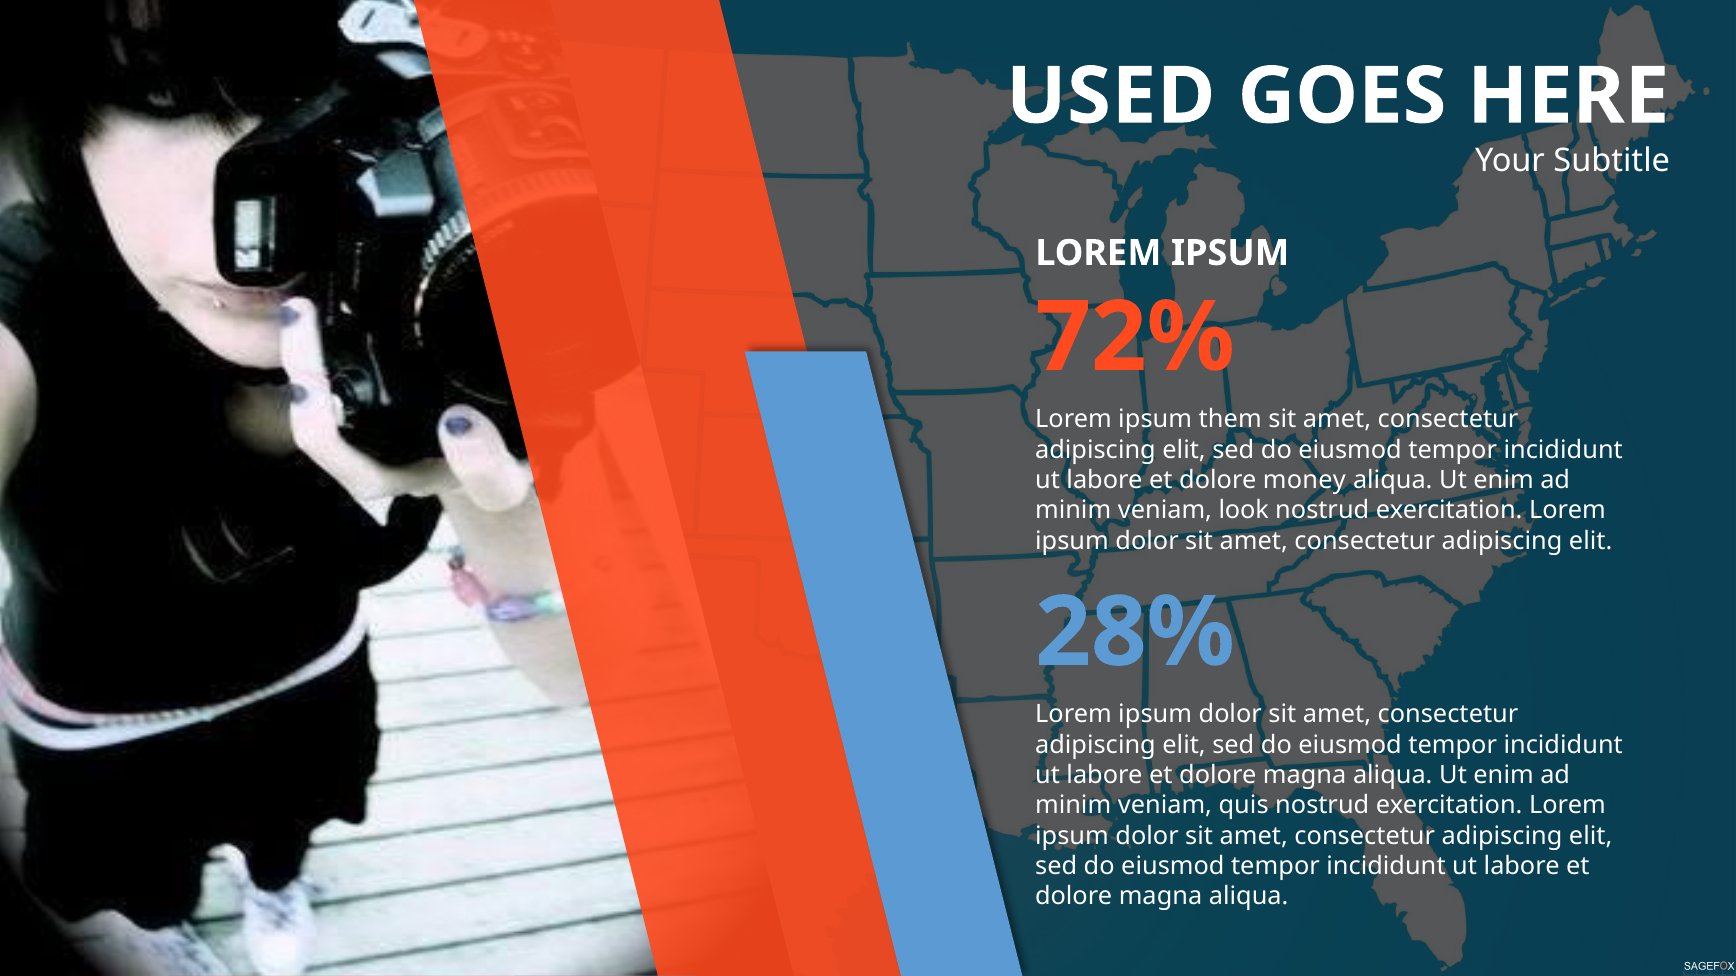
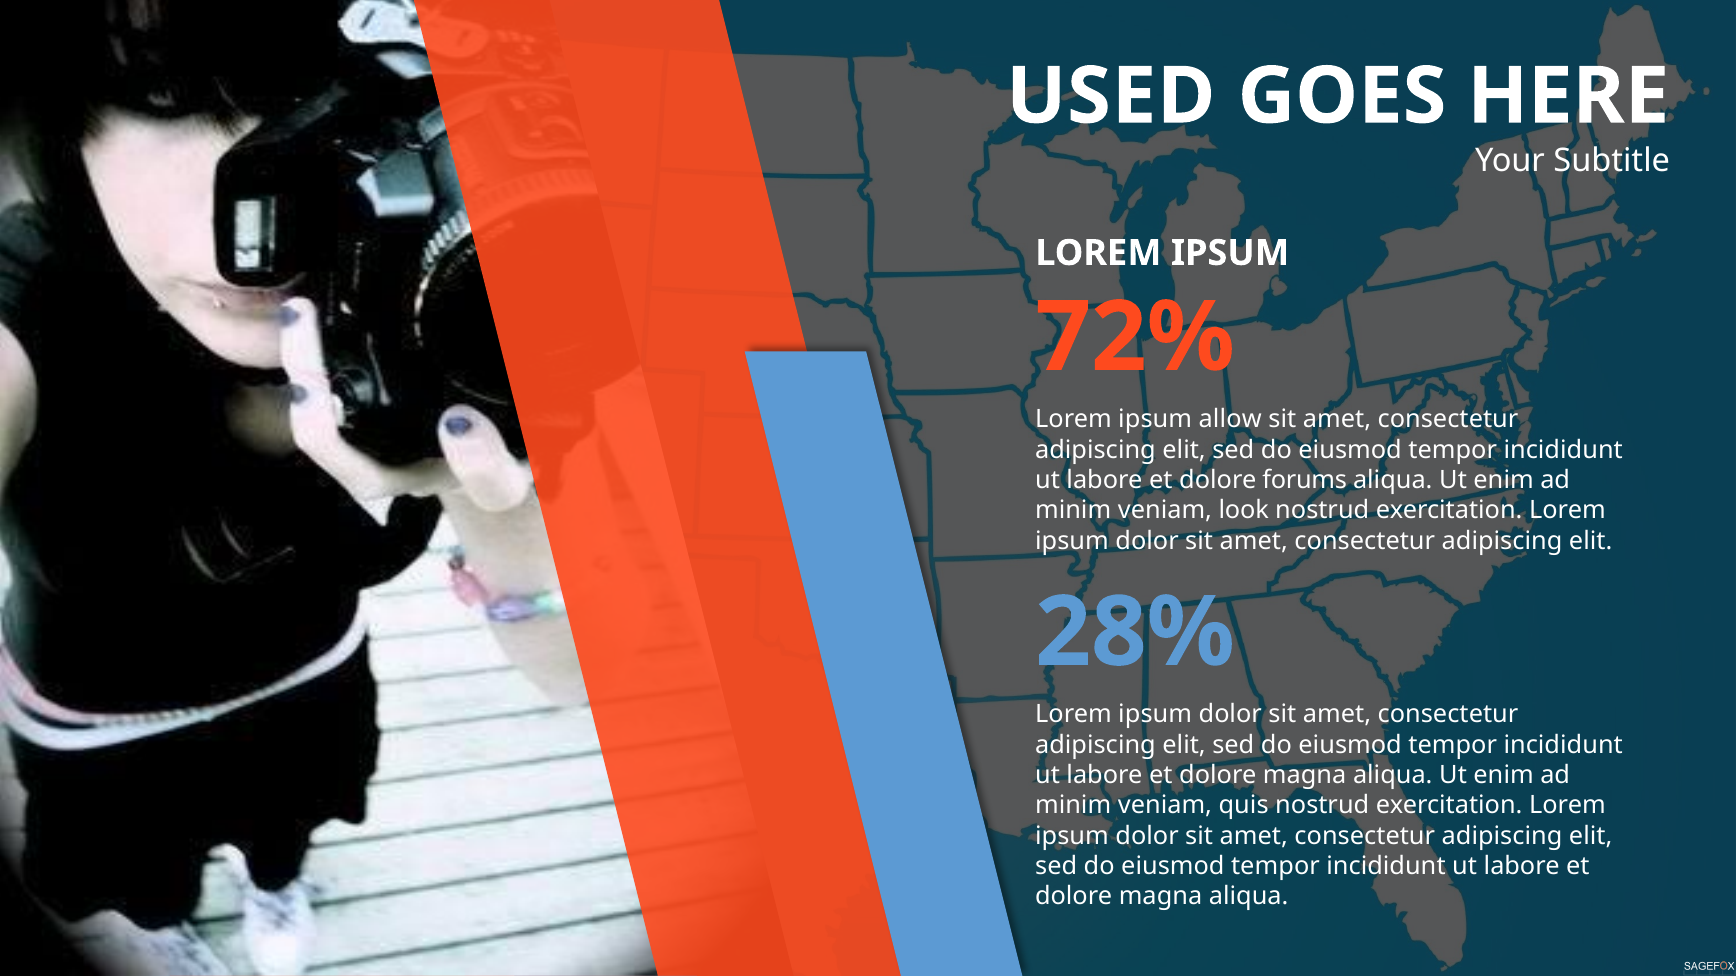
them: them -> allow (1230, 420)
money: money -> forums (1305, 480)
